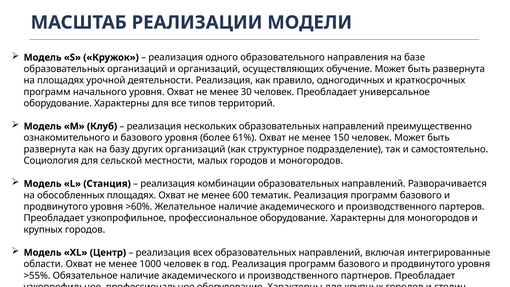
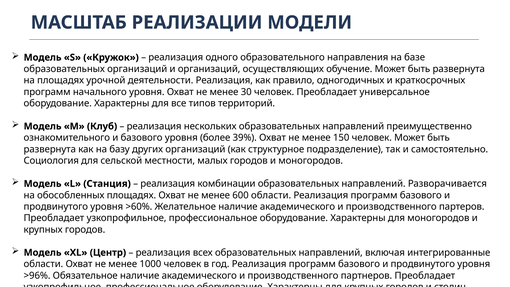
61%: 61% -> 39% (245, 138)
600 тематик: тематик -> области (271, 195)
>55%: >55% -> >96% (37, 275)
